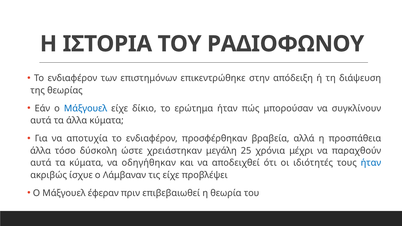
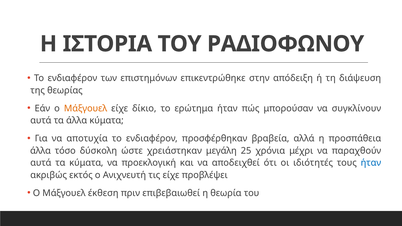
Μάξγουελ colour: blue -> orange (86, 108)
οδηγήθηκαν: οδηγήθηκαν -> προεκλογική (149, 163)
ίσχυε: ίσχυε -> εκτός (81, 175)
Λάμβαναν: Λάμβαναν -> Ανιχνευτή (124, 175)
έφεραν: έφεραν -> έκθεση (103, 193)
